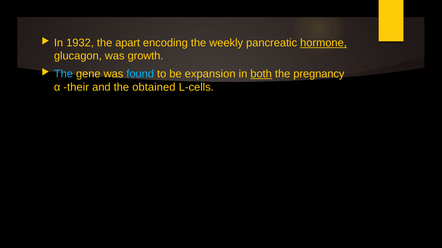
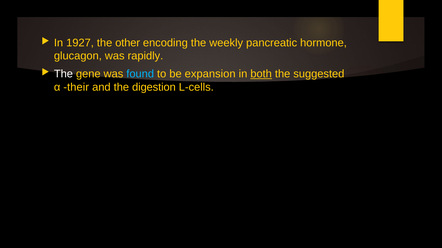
1932: 1932 -> 1927 (80, 43)
apart: apart -> other (128, 43)
hormone underline: present -> none (324, 43)
growth: growth -> rapidly (145, 56)
The colour: light blue -> white (63, 74)
pregnancy: pregnancy -> suggested (319, 74)
obtained: obtained -> digestion (154, 87)
